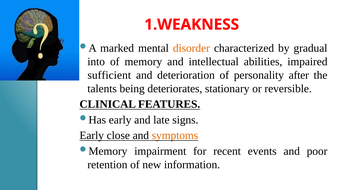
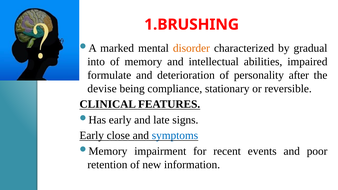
1.WEAKNESS: 1.WEAKNESS -> 1.BRUSHING (192, 25)
sufficient: sufficient -> formulate (109, 75)
talents: talents -> devise (102, 89)
deteriorates: deteriorates -> compliance (175, 89)
symptoms colour: orange -> blue (175, 136)
